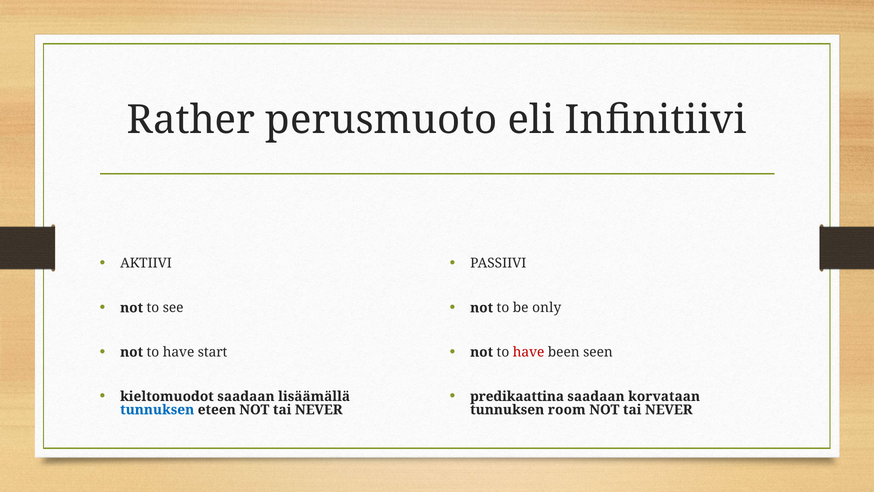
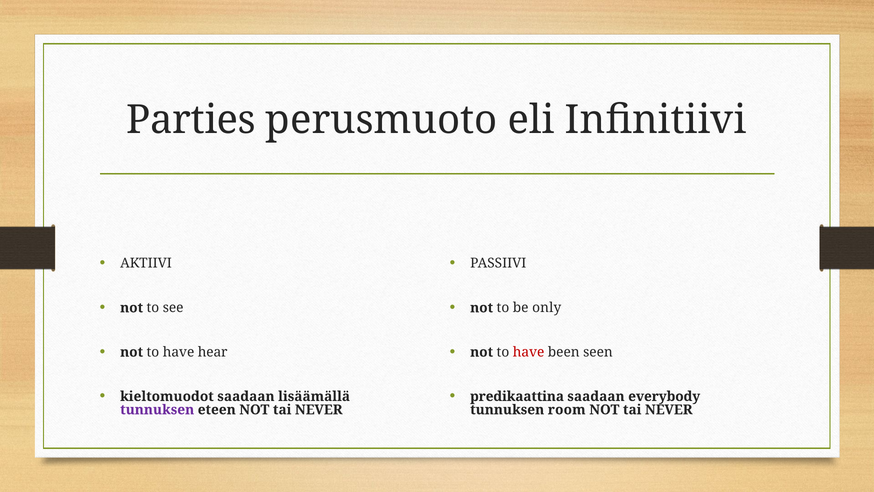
Rather: Rather -> Parties (191, 120)
start: start -> hear (213, 352)
korvataan: korvataan -> everybody (664, 396)
tunnuksen colour: blue -> purple (157, 409)
